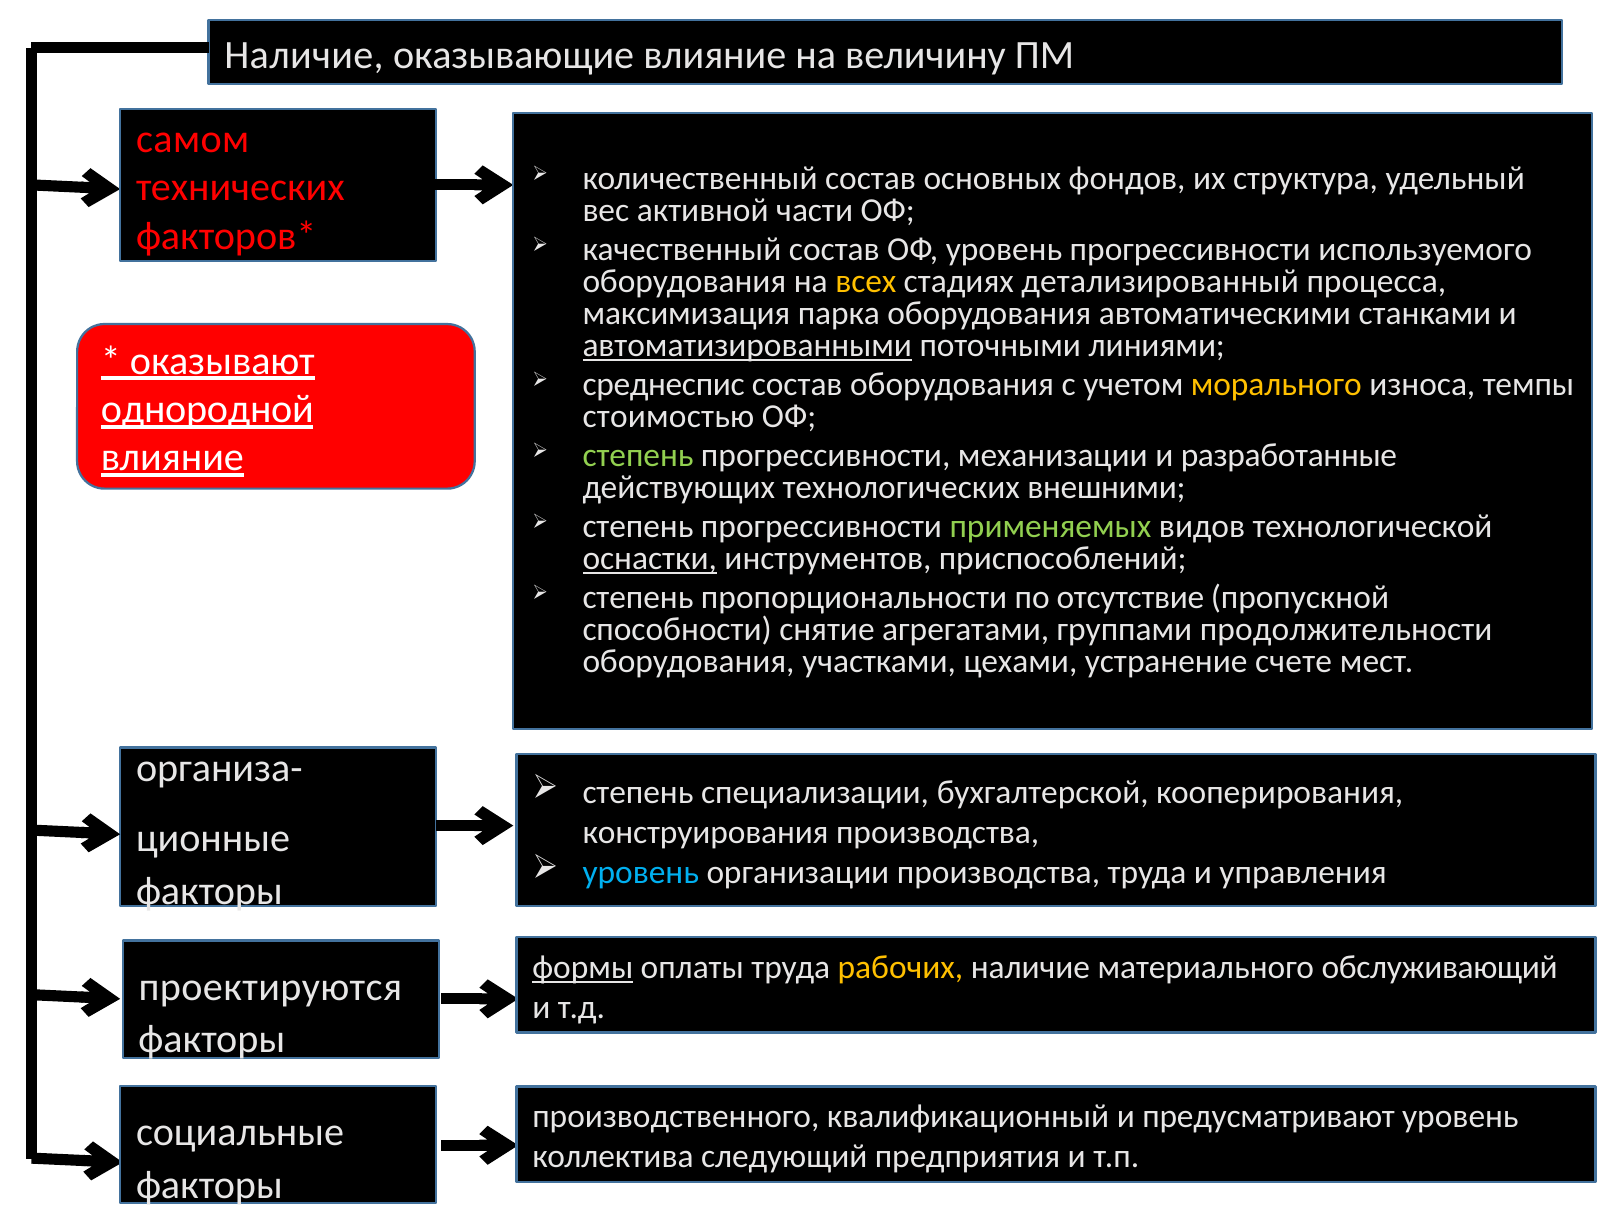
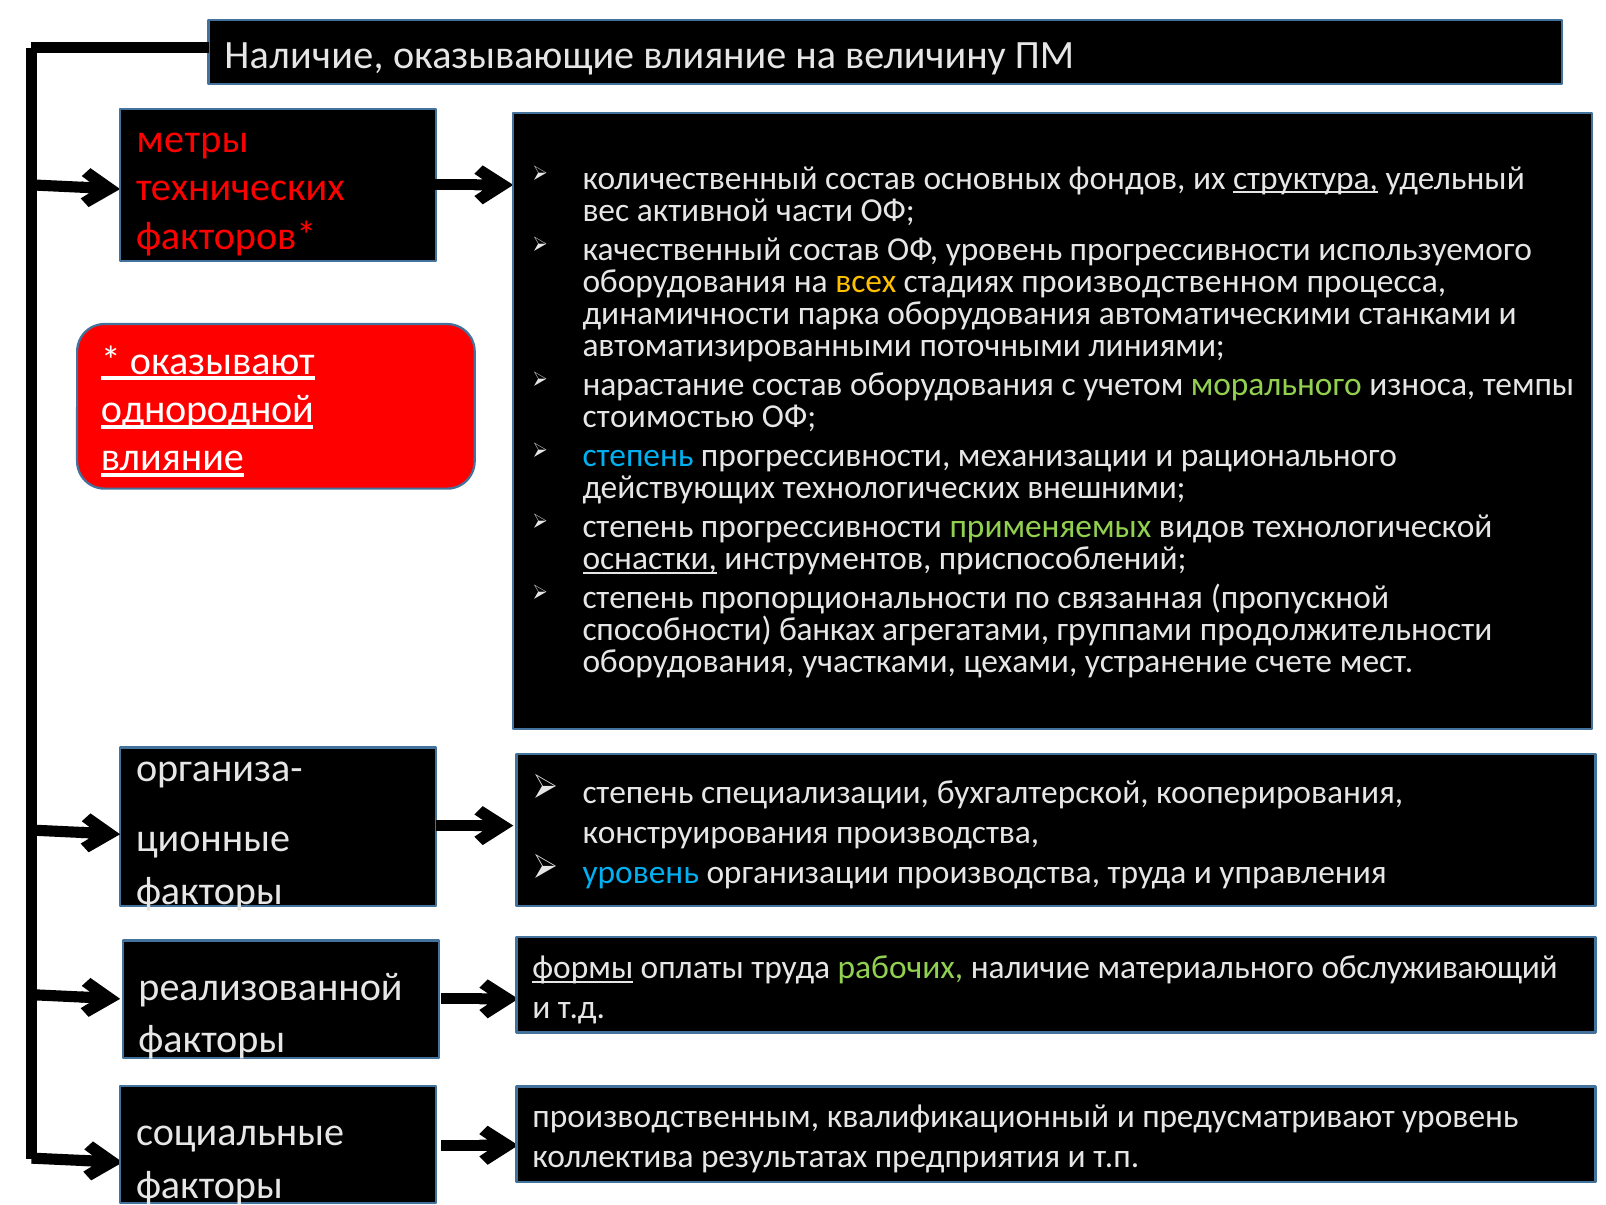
самом: самом -> метры (193, 139)
структура underline: none -> present (1306, 178)
детализированный: детализированный -> производственном (1160, 281)
максимизация: максимизация -> динамичности (686, 313)
автоматизированными underline: present -> none (747, 345)
среднеспис: среднеспис -> нарастание (663, 384)
морального colour: yellow -> light green (1276, 384)
степень colour: light green -> light blue (638, 455)
разработанные: разработанные -> рационального (1289, 455)
отсутствие: отсутствие -> связанная (1130, 597)
снятие: снятие -> банках (827, 629)
рабочих colour: yellow -> light green (900, 967)
проектируются: проектируются -> реализованной (271, 986)
производственного: производственного -> производственным (676, 1116)
следующий: следующий -> результатах (784, 1156)
